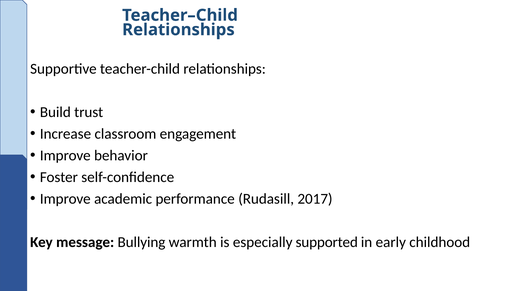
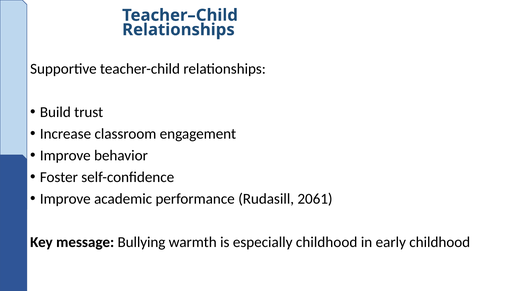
2017: 2017 -> 2061 (315, 199)
especially supported: supported -> childhood (327, 243)
